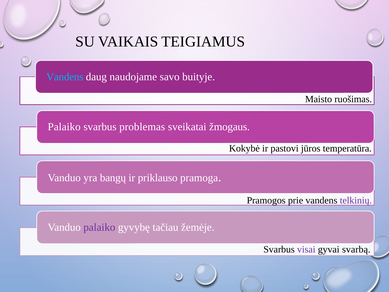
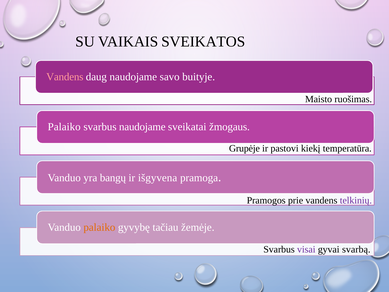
TEIGIAMUS: TEIGIAMUS -> SVEIKATOS (203, 42)
Vandens colour: light blue -> pink (65, 77)
svarbus problemas: problemas -> naudojame (142, 127)
Kokybė: Kokybė -> Grupėje (244, 148)
jūros: jūros -> kiekį (311, 148)
priklauso: priklauso -> išgyvena (158, 178)
palaiko colour: purple -> orange (99, 227)
